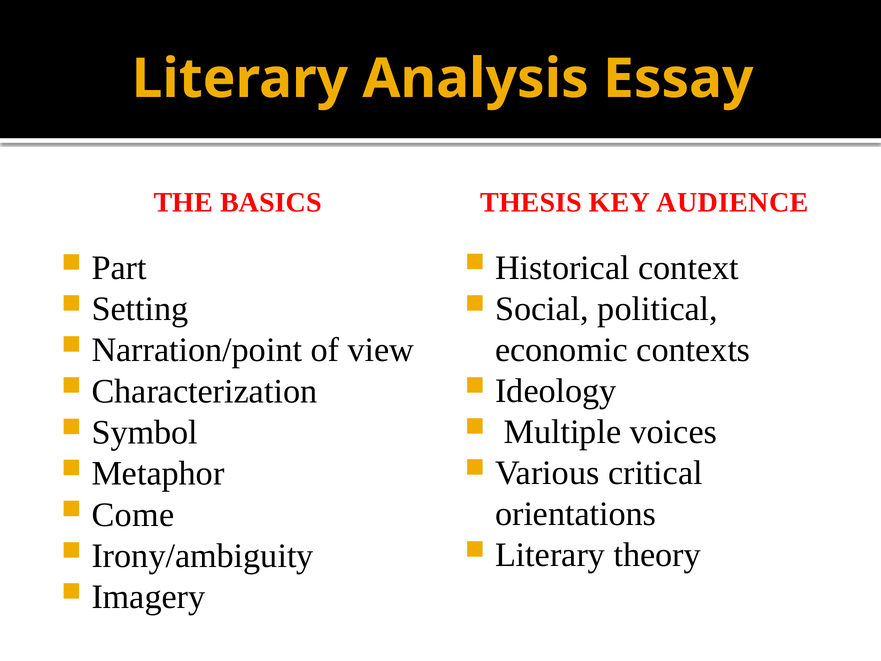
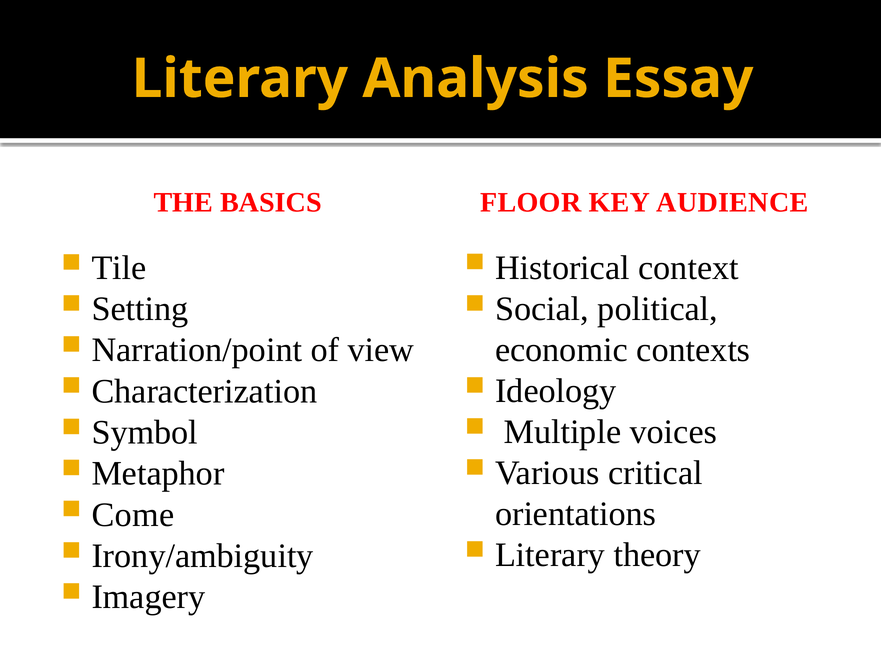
THESIS: THESIS -> FLOOR (531, 202)
Part: Part -> Tile (119, 268)
